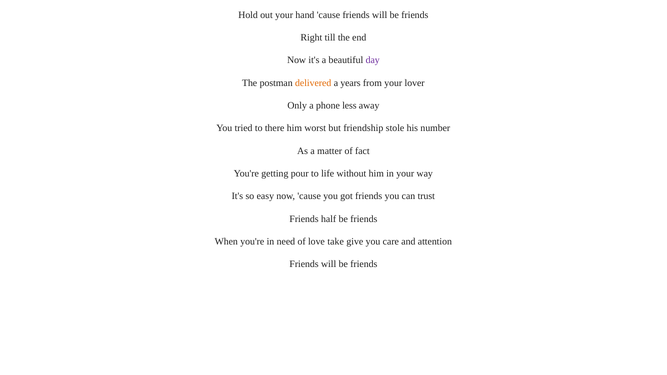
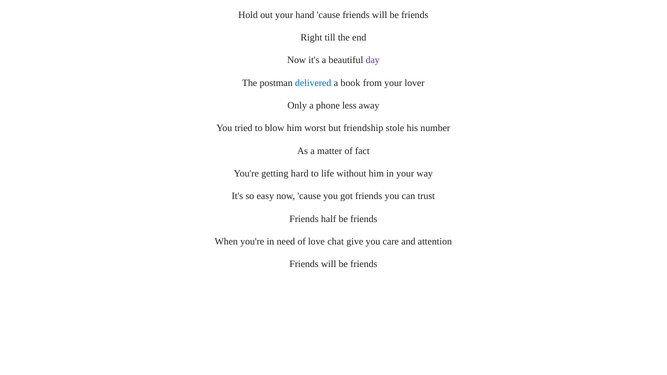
delivered colour: orange -> blue (313, 83)
years: years -> book (350, 83)
there: there -> blow (275, 128)
pour: pour -> hard (300, 174)
take: take -> chat (336, 242)
